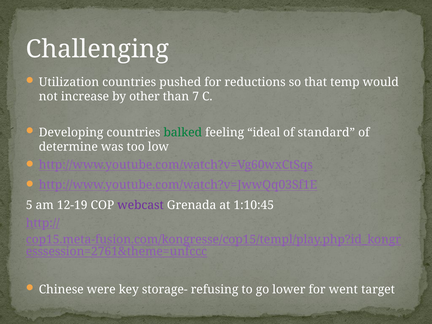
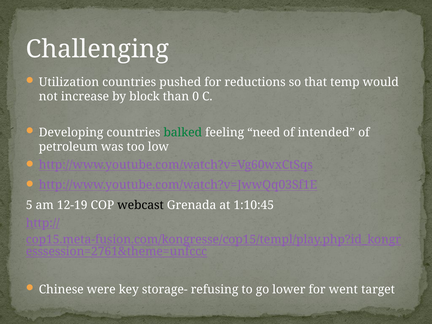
other: other -> block (144, 97)
7: 7 -> 0 (196, 97)
ideal: ideal -> need (264, 133)
standard: standard -> intended (326, 133)
determine: determine -> petroleum (68, 147)
webcast colour: purple -> black (141, 205)
